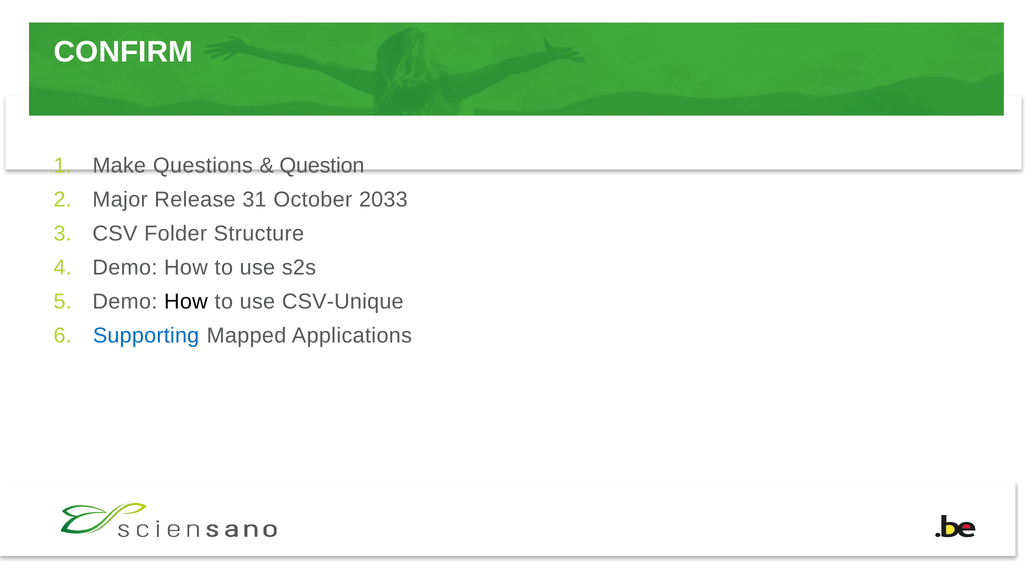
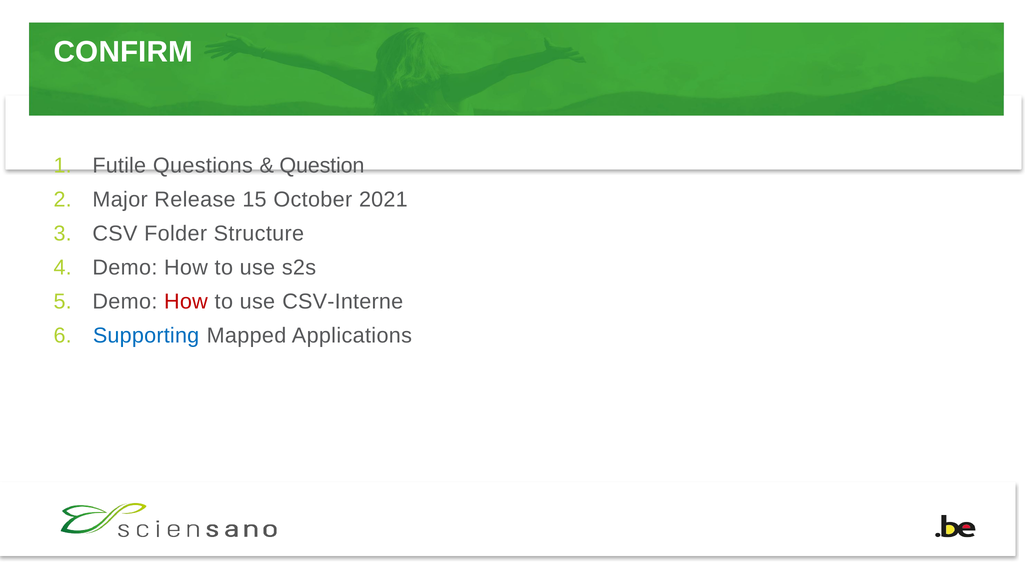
Make: Make -> Futile (119, 166)
31: 31 -> 15 (254, 200)
2033: 2033 -> 2021 (383, 200)
How colour: black -> red (186, 302)
CSV-Unique: CSV-Unique -> CSV-Interne (343, 302)
